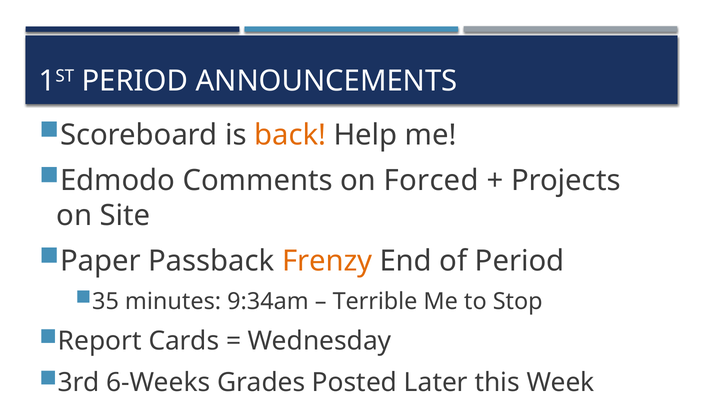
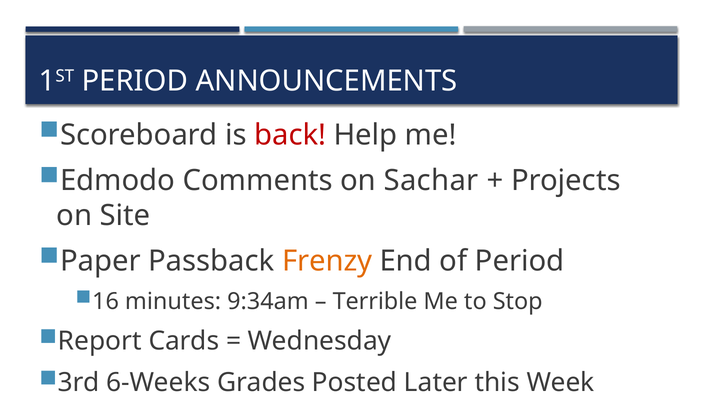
back colour: orange -> red (290, 135)
Forced: Forced -> Sachar (431, 180)
35: 35 -> 16 (106, 301)
